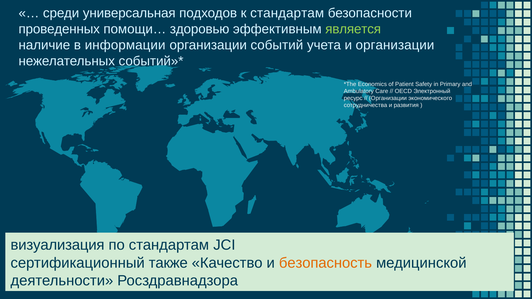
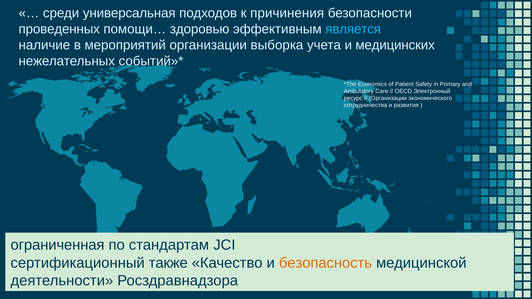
к стандартам: стандартам -> причинения (287, 13)
является colour: light green -> light blue (353, 29)
информации: информации -> мероприятий (125, 45)
событий: событий -> выборка (277, 45)
и организации: организации -> медицинских (395, 45)
визуализация: визуализация -> ограниченная (58, 245)
